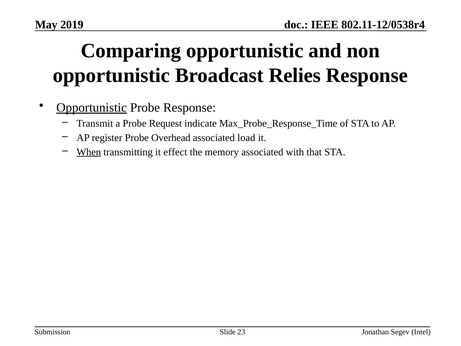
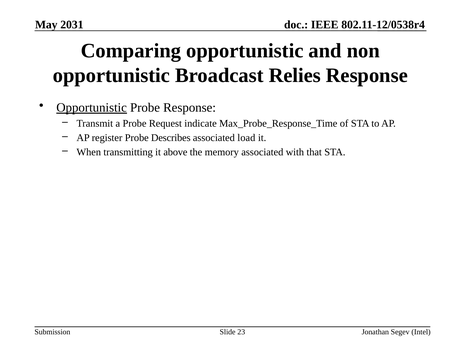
2019: 2019 -> 2031 (72, 25)
Overhead: Overhead -> Describes (171, 138)
When underline: present -> none (89, 152)
effect: effect -> above (175, 152)
